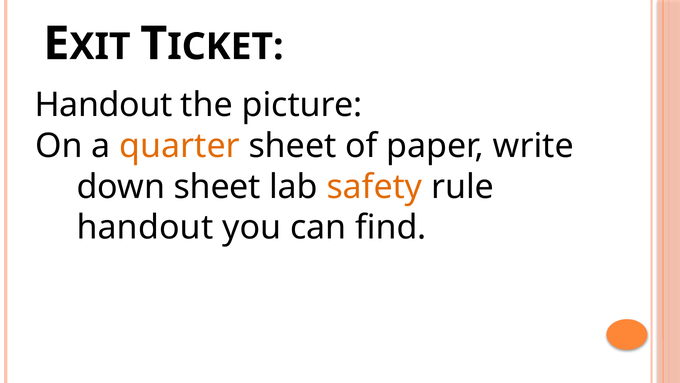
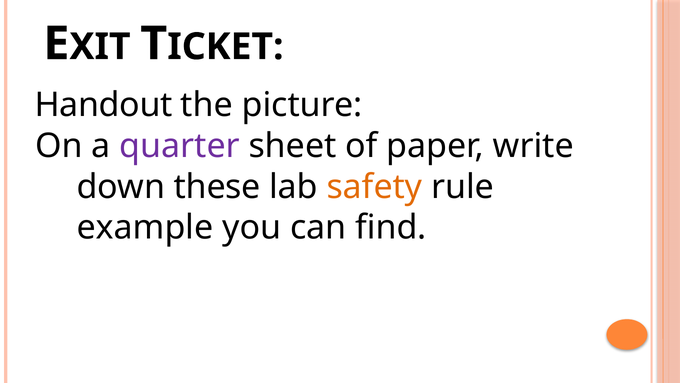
quarter colour: orange -> purple (180, 146)
down sheet: sheet -> these (217, 187)
handout: handout -> example (145, 227)
